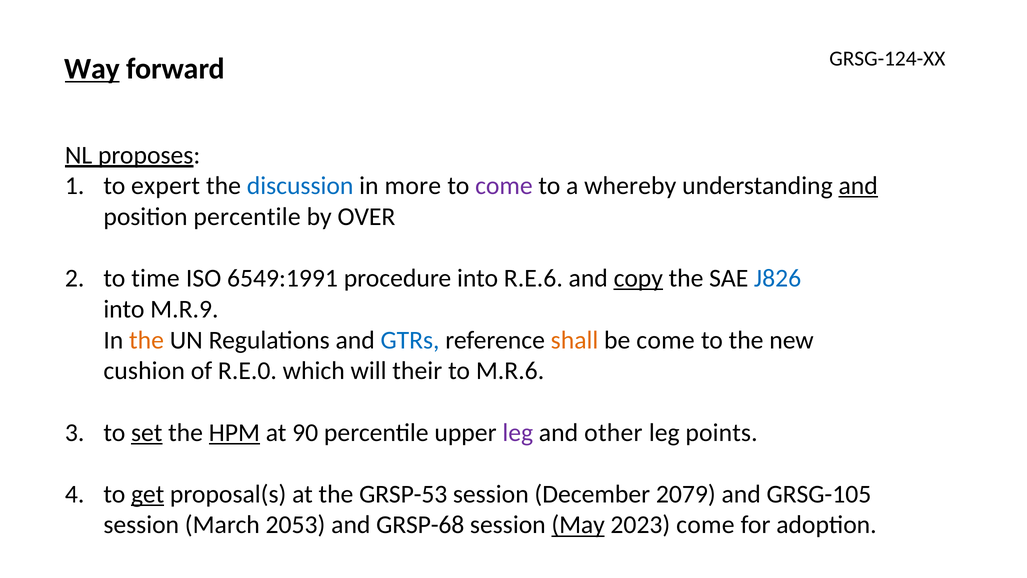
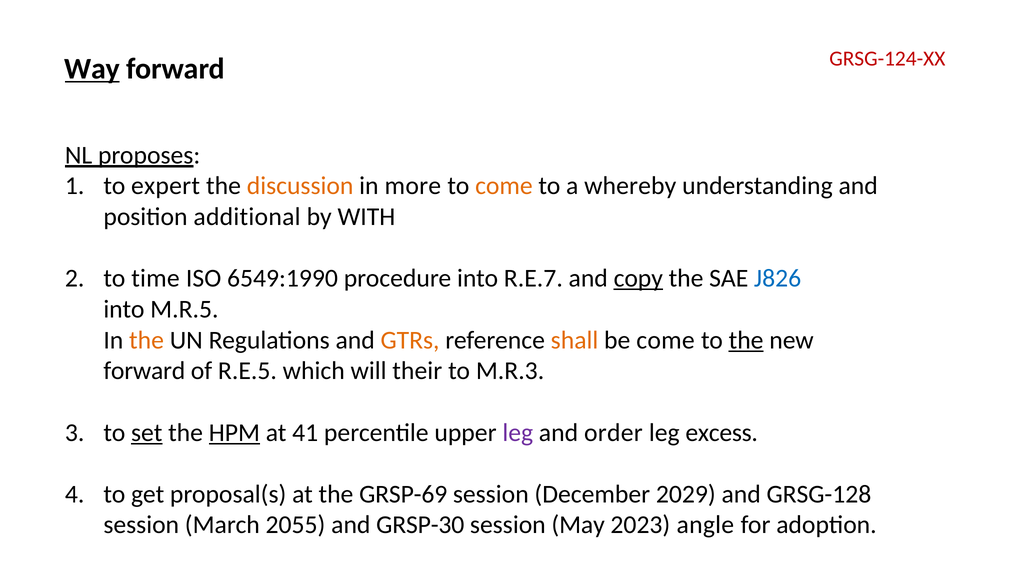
GRSG-124-XX colour: black -> red (887, 59)
discussion colour: blue -> orange (300, 186)
come colour: purple -> orange (504, 186)
and underline: present -> none (858, 186)
position percentile: percentile -> additional (247, 217)
OVER: OVER -> WITH (366, 217)
6549:1991: 6549:1991 -> 6549:1990 (282, 278)
R.E.6: R.E.6 -> R.E.7 (533, 278)
M.R.9: M.R.9 -> M.R.5 (184, 309)
GTRs colour: blue -> orange (410, 340)
the underline: none -> present (746, 340)
cushion: cushion -> forward (144, 371)
R.E.0: R.E.0 -> R.E.5 (247, 371)
M.R.6: M.R.6 -> M.R.3 (510, 371)
90: 90 -> 41 (305, 432)
other: other -> order (613, 432)
points: points -> excess (722, 432)
get underline: present -> none (148, 494)
GRSP-53: GRSP-53 -> GRSP-69 (403, 494)
2079: 2079 -> 2029 (686, 494)
GRSG-105: GRSG-105 -> GRSG-128 (819, 494)
2053: 2053 -> 2055 (295, 525)
GRSP-68: GRSP-68 -> GRSP-30 (420, 525)
May underline: present -> none (578, 525)
2023 come: come -> angle (705, 525)
